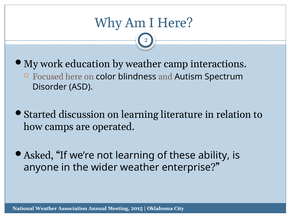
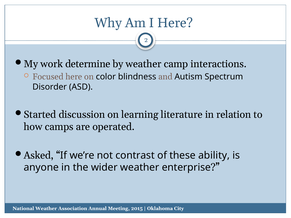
education: education -> determine (88, 64)
not learning: learning -> contrast (135, 155)
